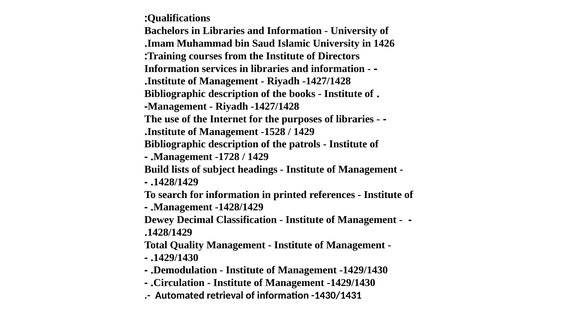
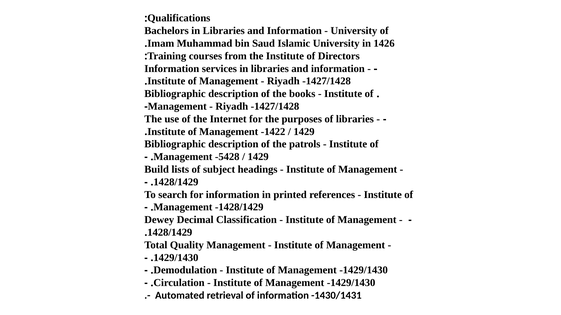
-1528: -1528 -> -1422 (273, 132)
-1728: -1728 -> -5428 (227, 157)
